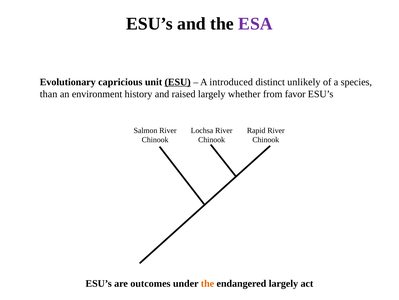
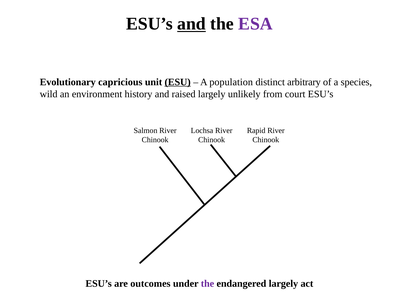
and underline: none -> present (191, 24)
introduced: introduced -> population (231, 82)
unlikely: unlikely -> arbitrary (304, 82)
than: than -> wild (49, 94)
whether: whether -> unlikely (244, 94)
favor: favor -> court (295, 94)
the colour: orange -> purple (207, 283)
